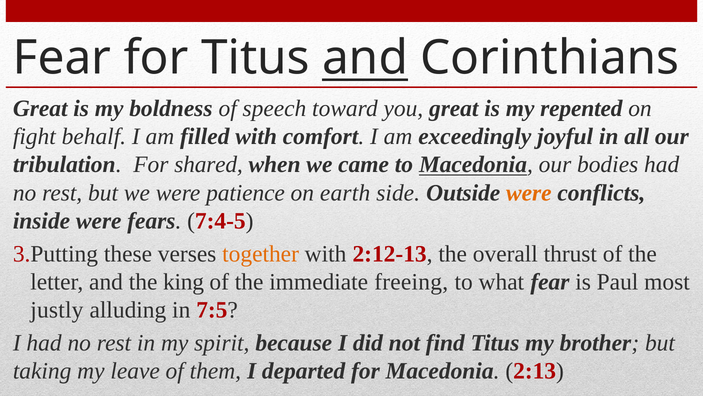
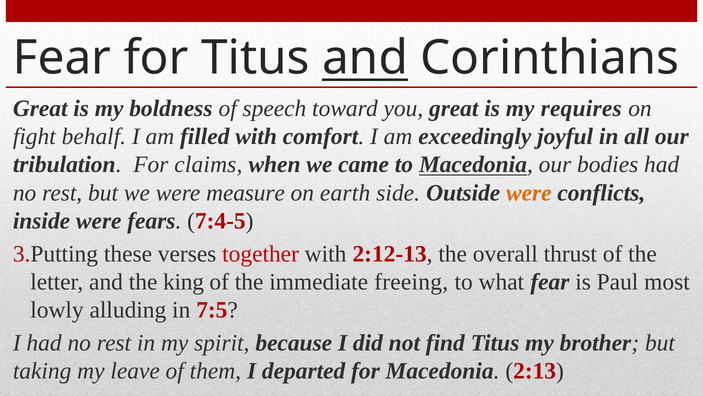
repented: repented -> requires (581, 108)
shared: shared -> claims (208, 164)
patience: patience -> measure (246, 193)
together colour: orange -> red (261, 253)
justly: justly -> lowly (57, 310)
